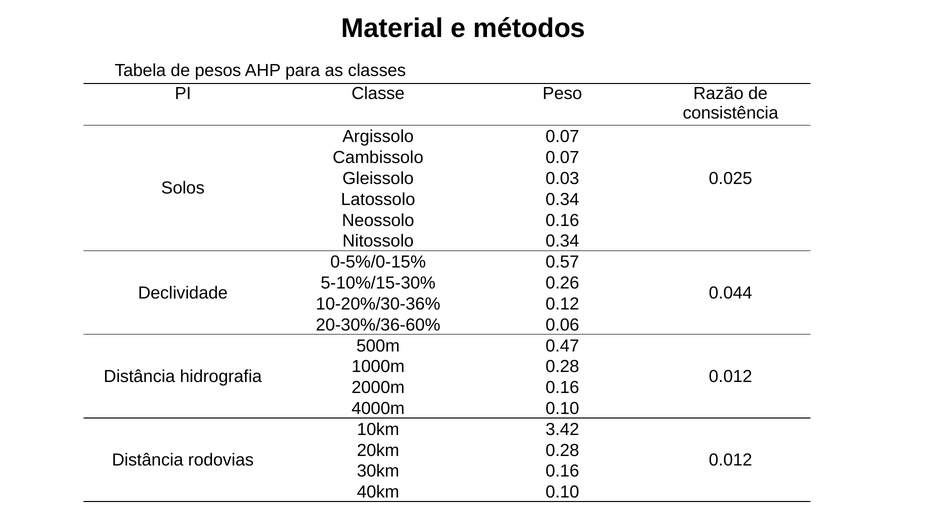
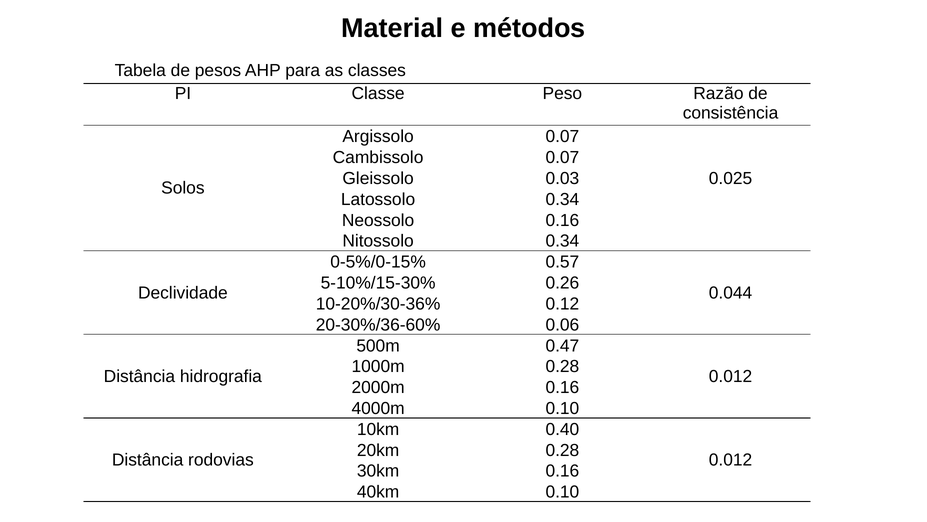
3.42: 3.42 -> 0.40 (562, 429)
